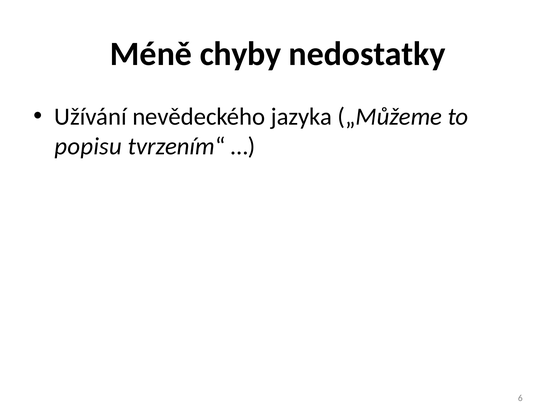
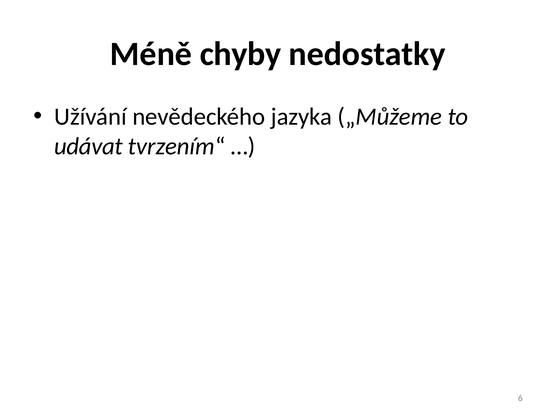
popisu: popisu -> udávat (88, 146)
